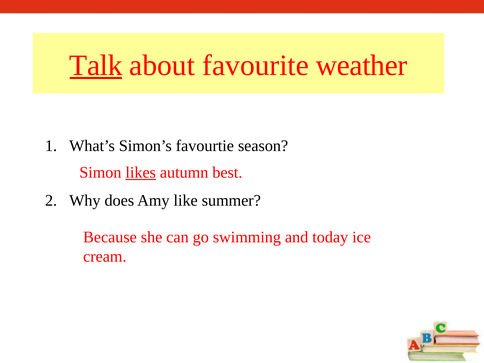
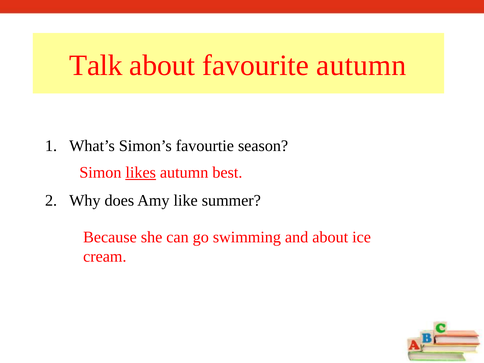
Talk underline: present -> none (96, 65)
favourite weather: weather -> autumn (361, 65)
and today: today -> about (330, 237)
